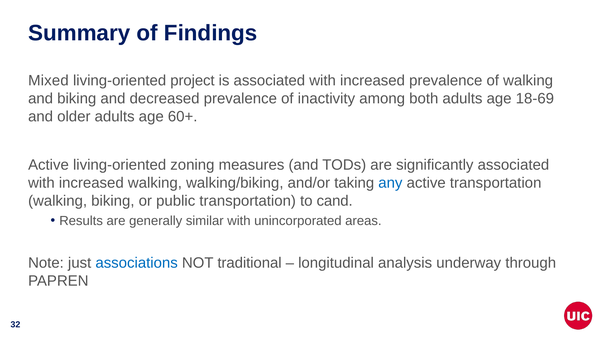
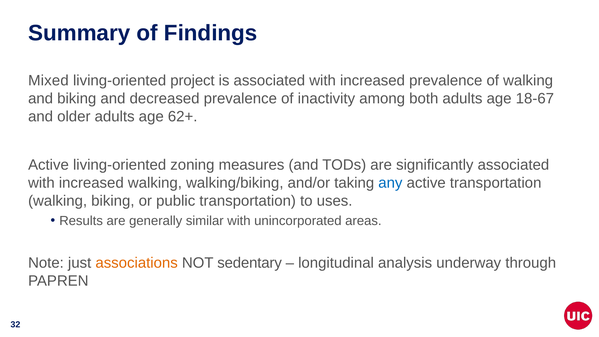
18-69: 18-69 -> 18-67 (535, 99)
60+: 60+ -> 62+ (183, 117)
cand: cand -> uses (335, 201)
associations colour: blue -> orange (137, 263)
traditional: traditional -> sedentary (250, 263)
